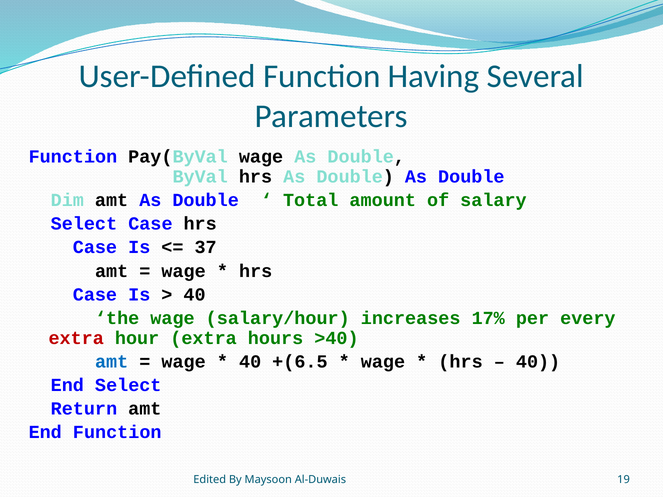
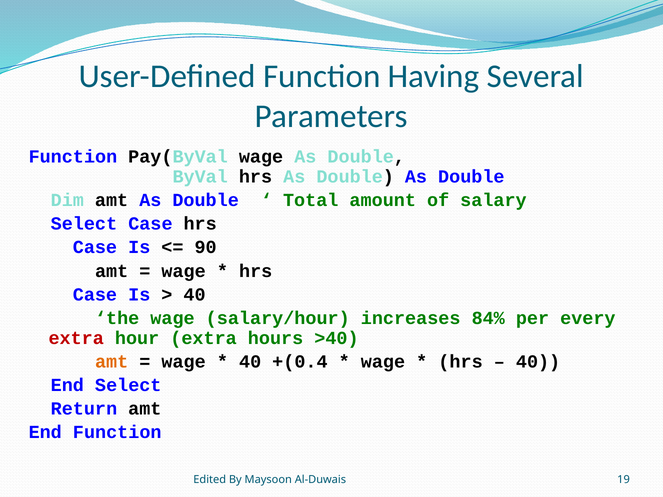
37: 37 -> 90 (206, 247)
17%: 17% -> 84% (488, 318)
amt colour: blue -> orange (112, 362)
+(6.5: +(6.5 -> +(0.4 (300, 362)
